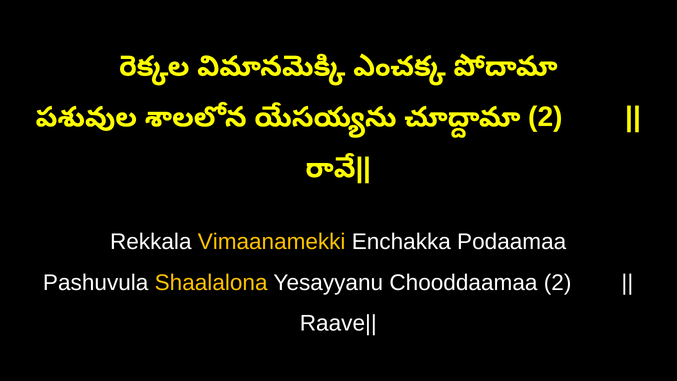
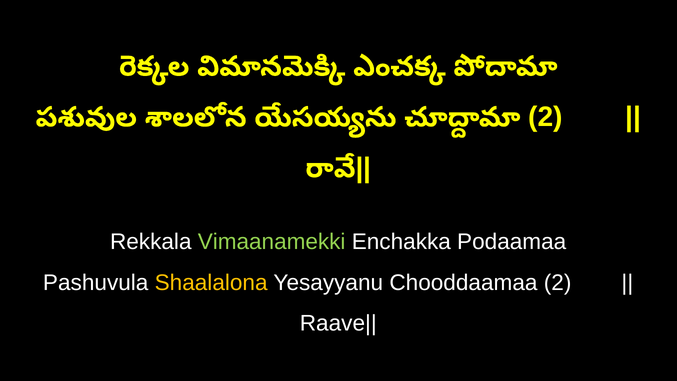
Vimaanamekki colour: yellow -> light green (272, 242)
